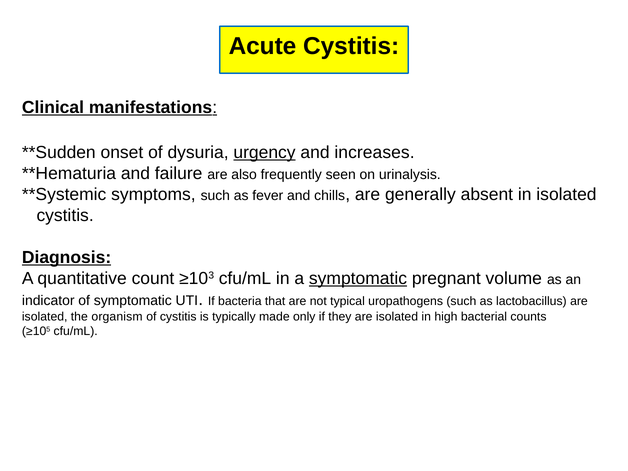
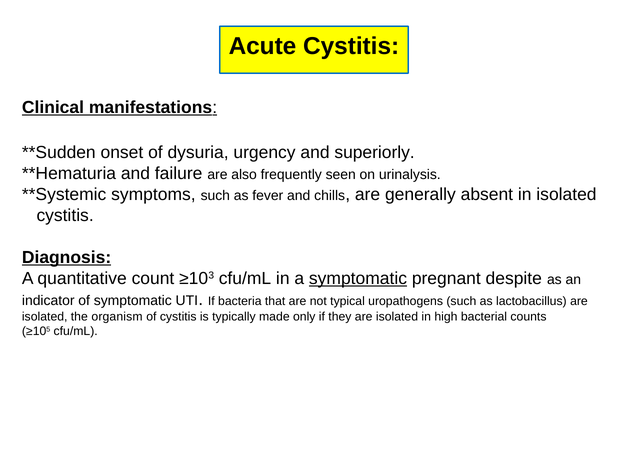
urgency underline: present -> none (265, 153)
increases: increases -> superiorly (375, 153)
volume: volume -> despite (514, 278)
